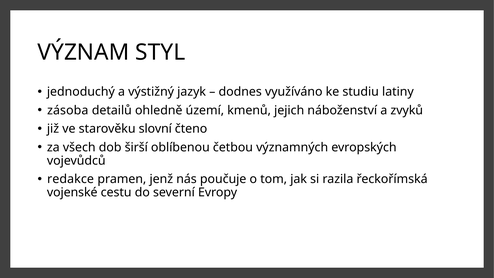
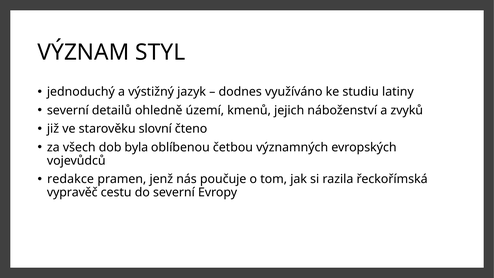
zásoba: zásoba -> severní (68, 110)
širší: širší -> byla (136, 147)
vojenské: vojenské -> vypravěč (72, 192)
